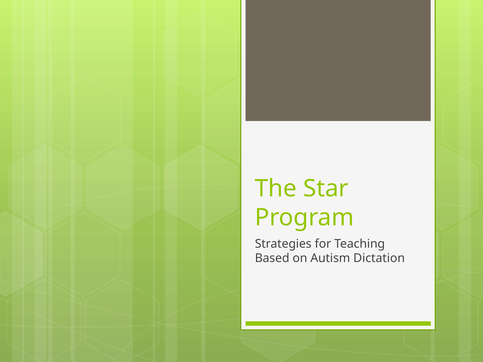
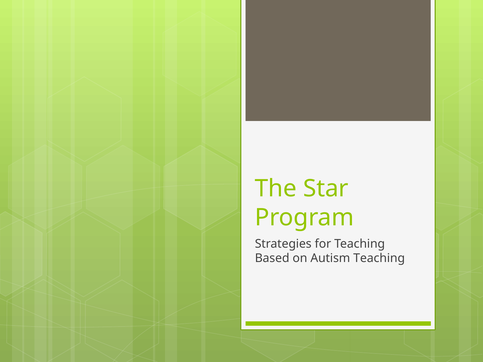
Autism Dictation: Dictation -> Teaching (379, 259)
